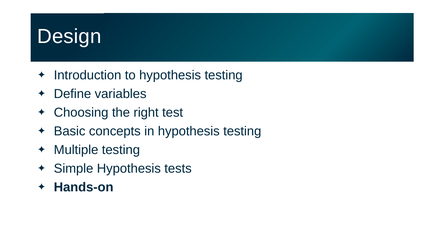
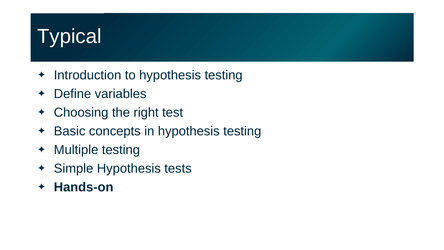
Design: Design -> Typical (69, 36)
